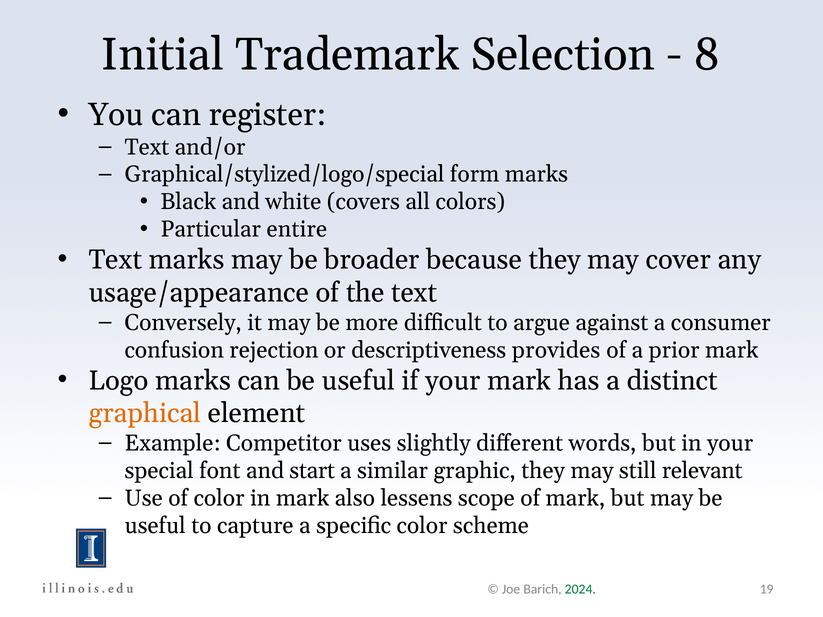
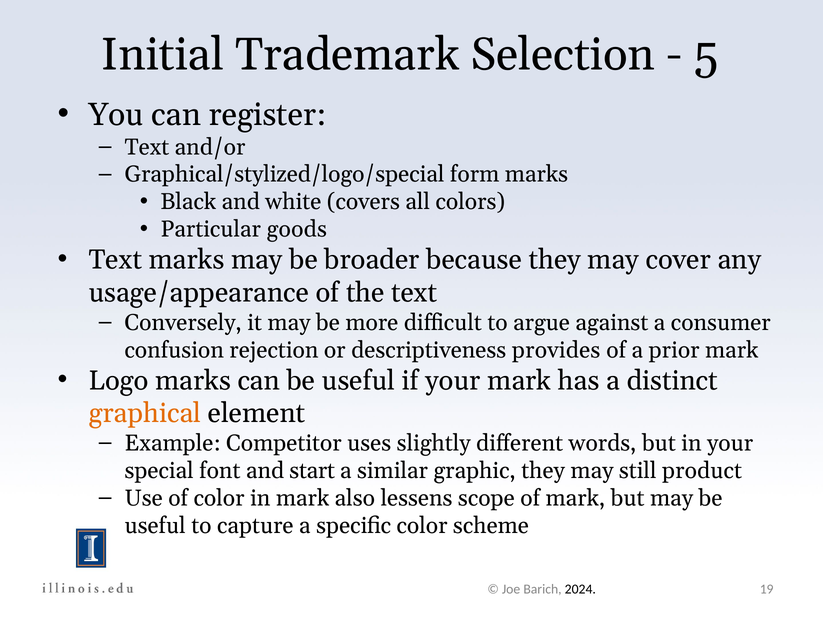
8: 8 -> 5 (706, 55)
entire: entire -> goods (297, 229)
relevant: relevant -> product (702, 471)
2024 colour: green -> black (580, 589)
